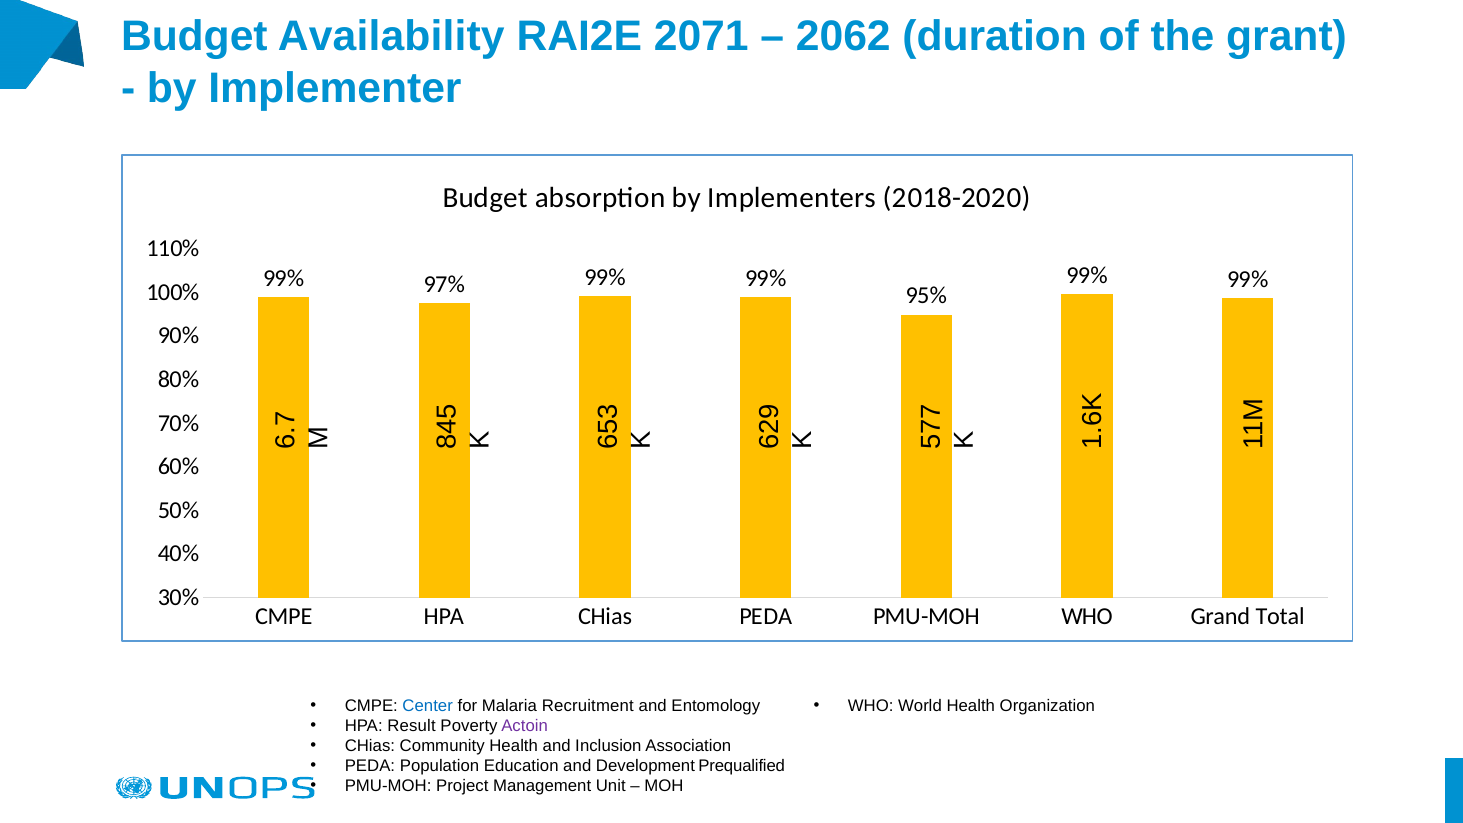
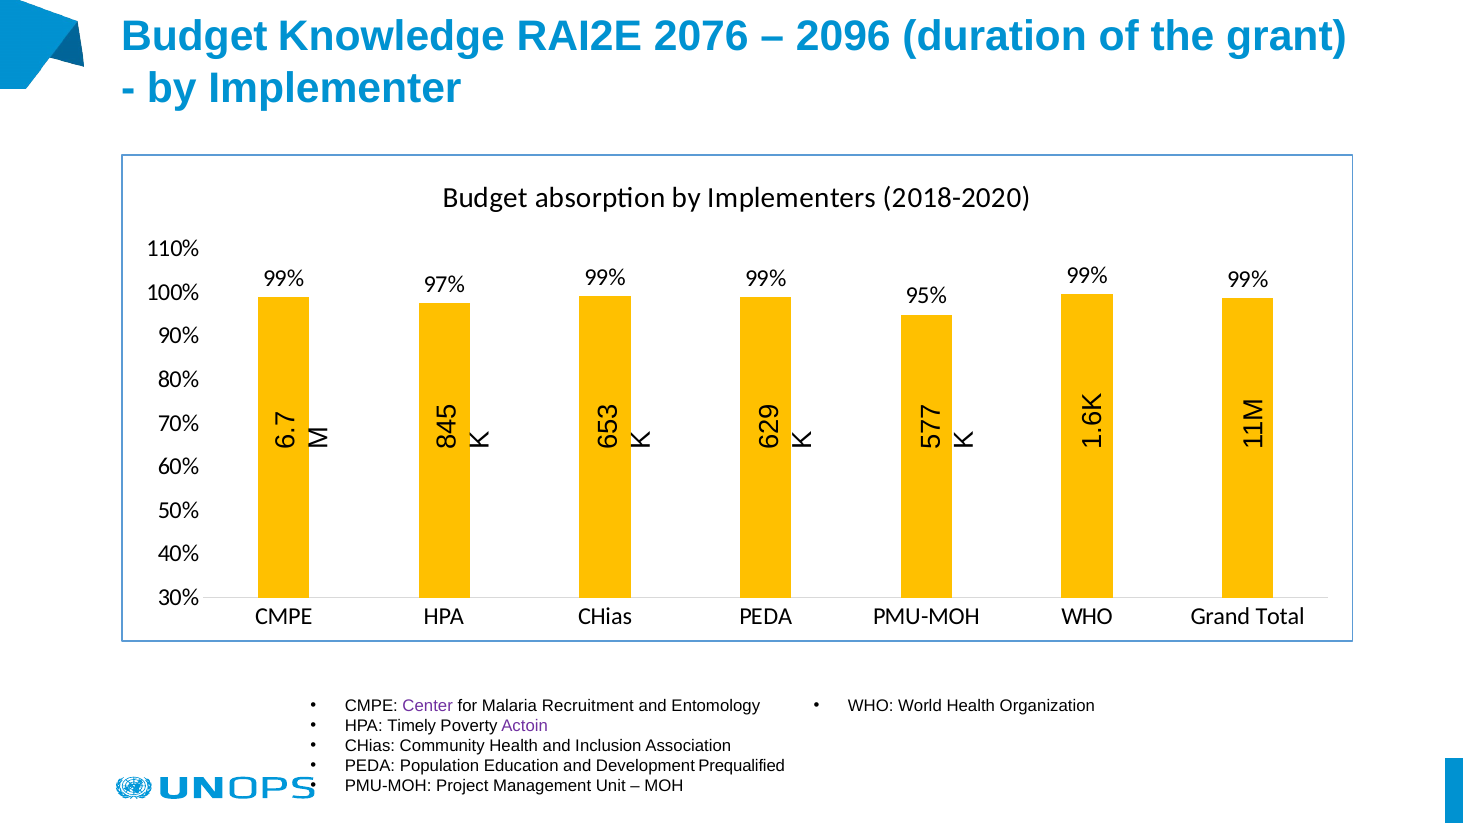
Availability: Availability -> Knowledge (391, 37)
2071: 2071 -> 2076 (701, 37)
2062: 2062 -> 2096 (843, 37)
Center colour: blue -> purple (428, 706)
Result: Result -> Timely (412, 726)
